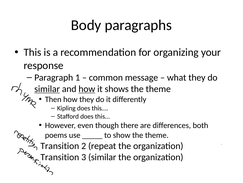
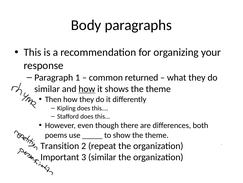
message: message -> returned (142, 77)
similar underline: present -> none (47, 89)
Transition: Transition -> Important (60, 157)
